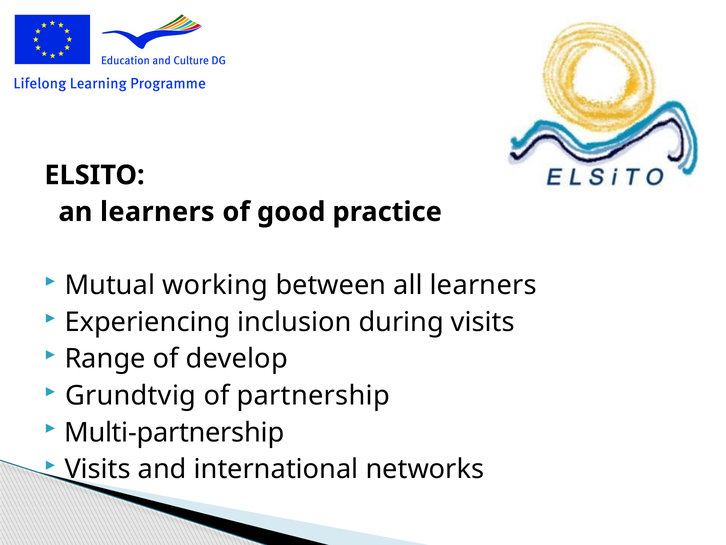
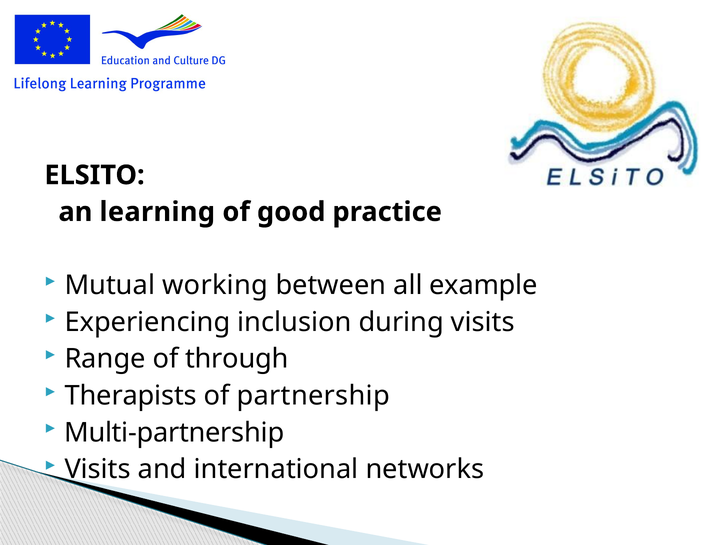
an learners: learners -> learning (157, 212)
all learners: learners -> example (483, 285)
develop: develop -> through (237, 359)
Grundtvig: Grundtvig -> Therapists (131, 395)
